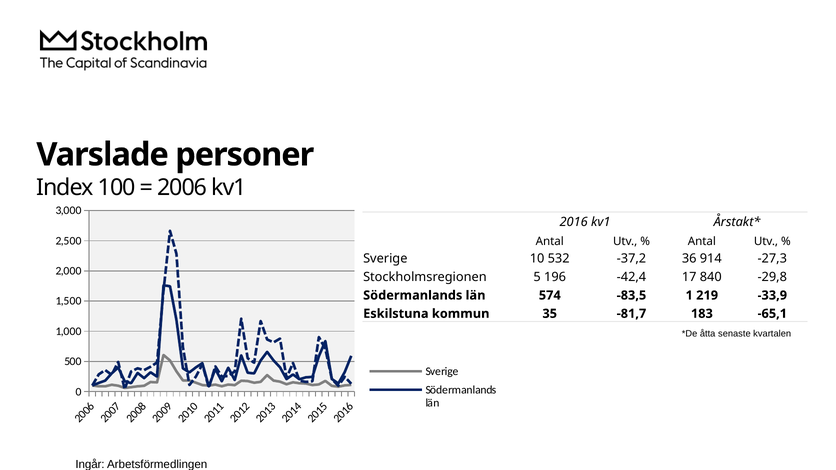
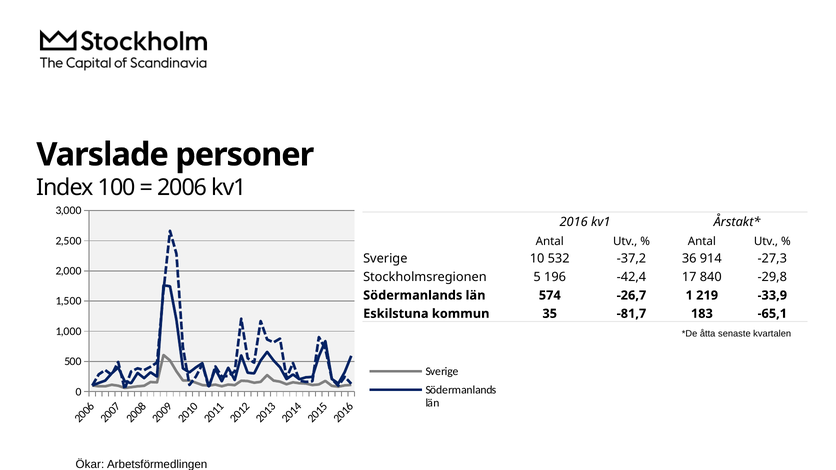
-83,5: -83,5 -> -26,7 (631, 296)
Ingår: Ingår -> Ökar (90, 464)
